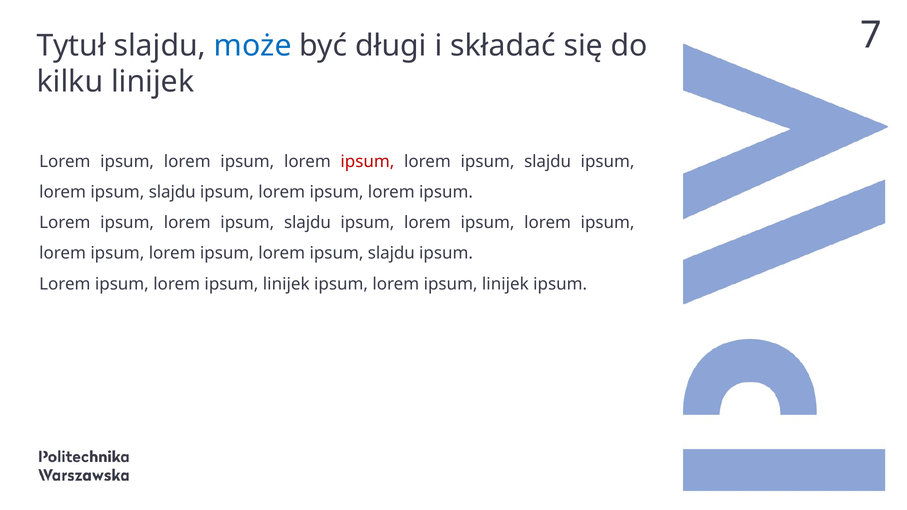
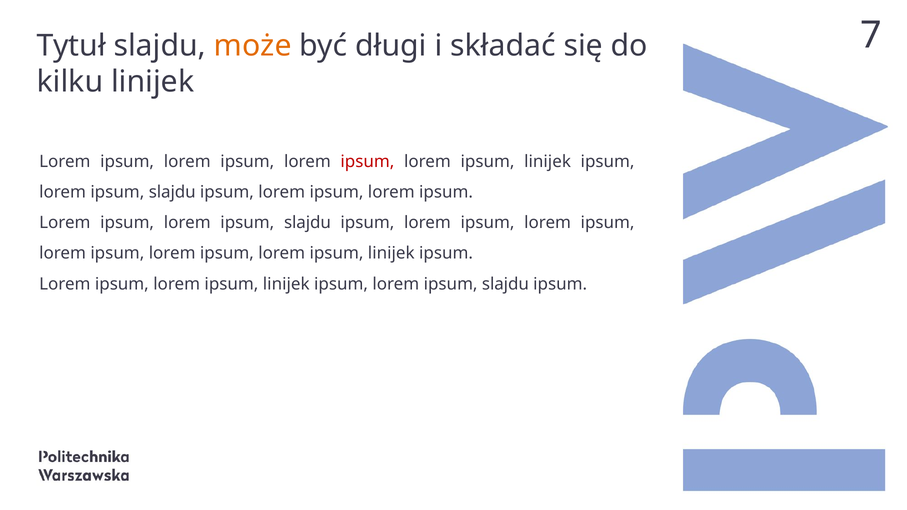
może colour: blue -> orange (253, 46)
slajdu: slajdu -> linijek (548, 162)
slajdu: slajdu -> linijek (391, 253)
linijek: linijek -> slajdu (505, 284)
